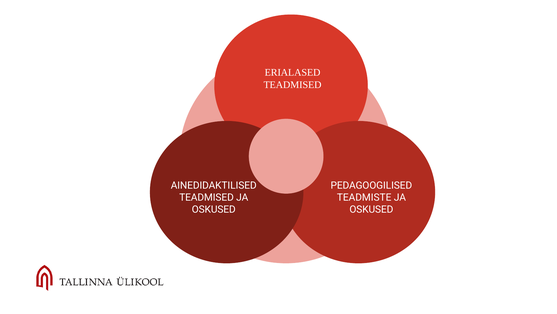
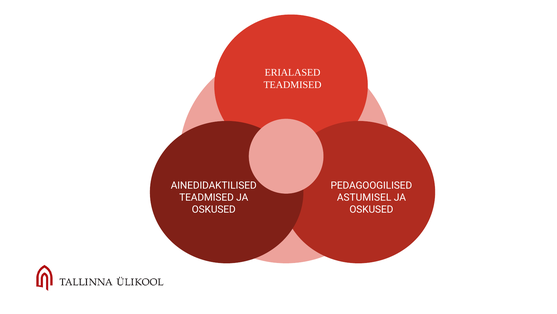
TEADMISTE: TEADMISTE -> ASTUMISEL (364, 197)
